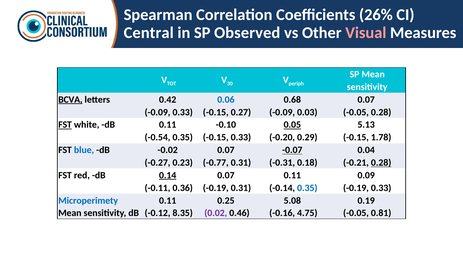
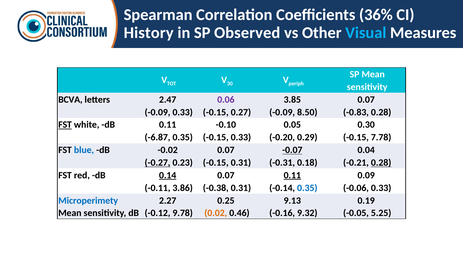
26%: 26% -> 36% (376, 15)
Central: Central -> History (149, 33)
Visual colour: pink -> light blue (366, 33)
BCVA underline: present -> none (70, 100)
0.42: 0.42 -> 2.47 (168, 100)
0.06 colour: blue -> purple (226, 100)
0.68: 0.68 -> 3.85 (292, 100)
0.03: 0.03 -> 8.50 (307, 112)
-0.05: -0.05 -> -0.83 (356, 112)
0.05 underline: present -> none (292, 125)
5.13: 5.13 -> 0.30 (366, 125)
-0.54: -0.54 -> -6.87 (157, 138)
1.78: 1.78 -> 7.78 (381, 138)
-0.27 underline: none -> present (157, 163)
-0.77: -0.77 -> -0.15 (216, 163)
0.11 underline: none -> present (292, 176)
0.36: 0.36 -> 3.86 (183, 188)
-0.19: -0.19 -> -0.38 (216, 188)
-0.19: -0.19 -> -0.06 (356, 188)
0.11: 0.11 -> 2.27 (168, 201)
5.08: 5.08 -> 9.13 (292, 201)
8.35: 8.35 -> 9.78 (183, 213)
0.02 colour: purple -> orange (216, 213)
4.75: 4.75 -> 9.32 (307, 213)
0.81: 0.81 -> 5.25 (381, 213)
